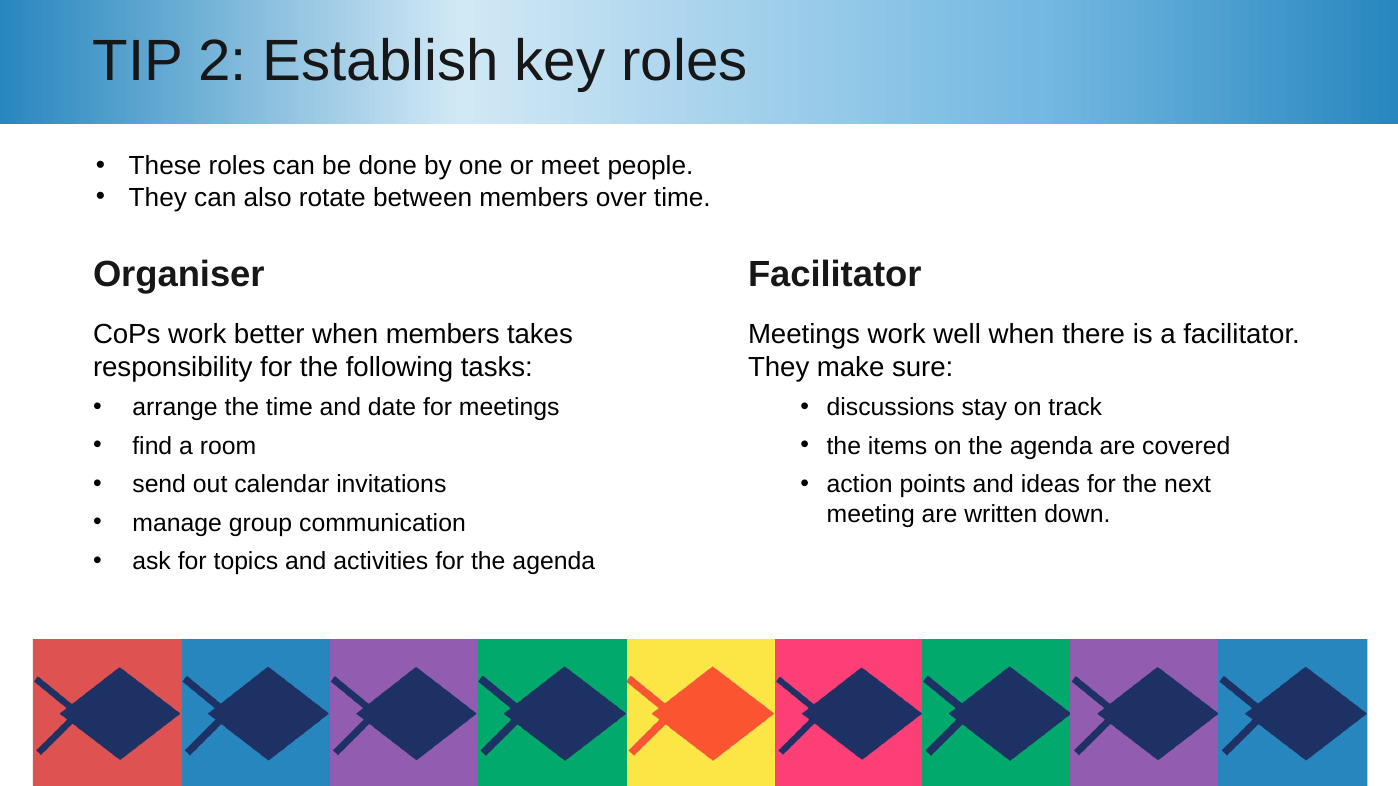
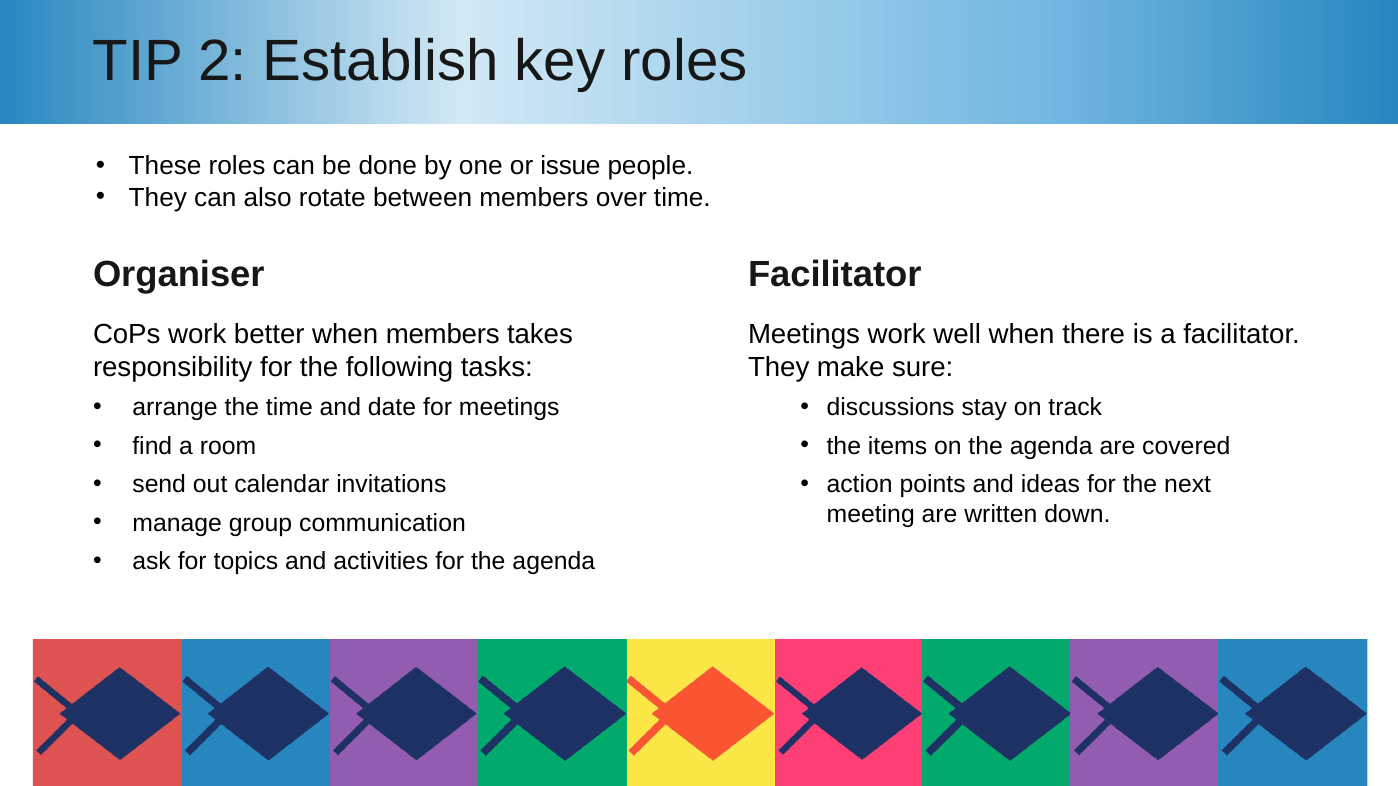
meet: meet -> issue (571, 166)
